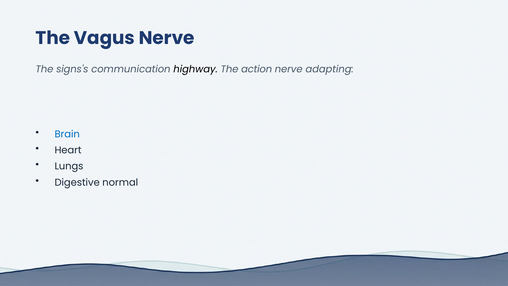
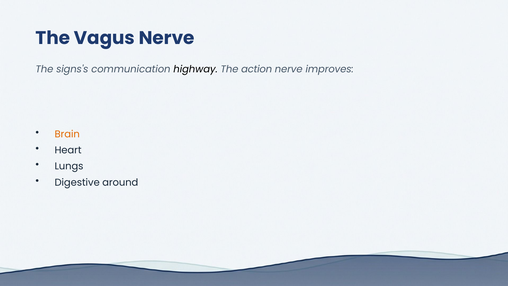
adapting: adapting -> improves (330, 69)
Brain colour: blue -> orange (67, 134)
normal: normal -> around (120, 182)
